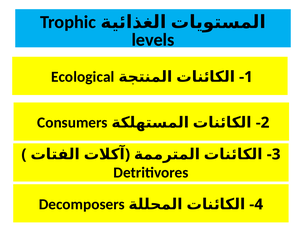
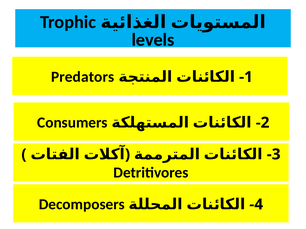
Ecological: Ecological -> Predators (83, 77)
